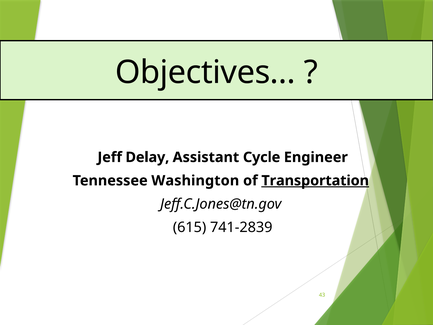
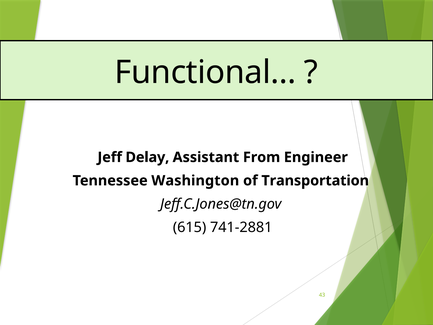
Objectives…: Objectives… -> Functional… (205, 72)
Cycle: Cycle -> From (262, 157)
Transportation underline: present -> none (315, 181)
741-2839: 741-2839 -> 741-2881 (241, 227)
